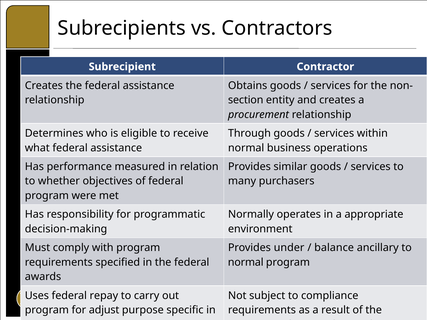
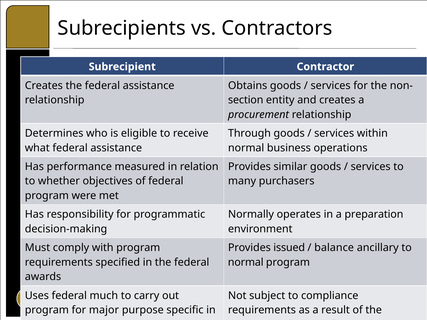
appropriate: appropriate -> preparation (374, 215)
under: under -> issued (289, 248)
repay: repay -> much (104, 296)
adjust: adjust -> major (104, 310)
